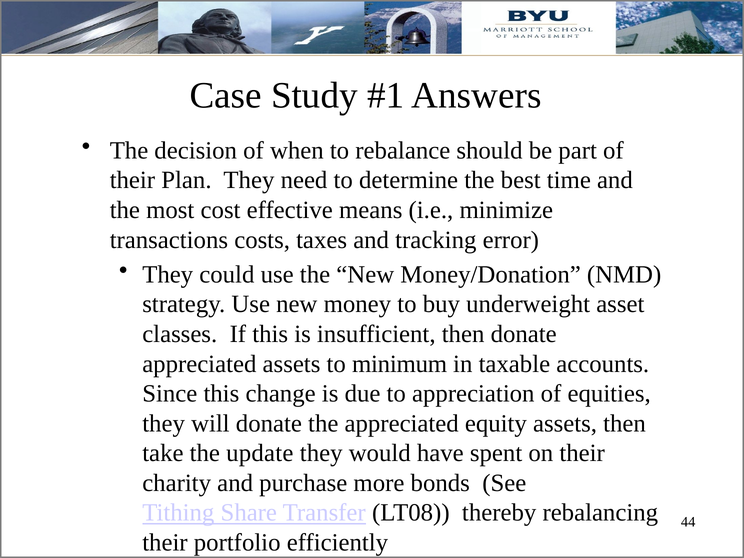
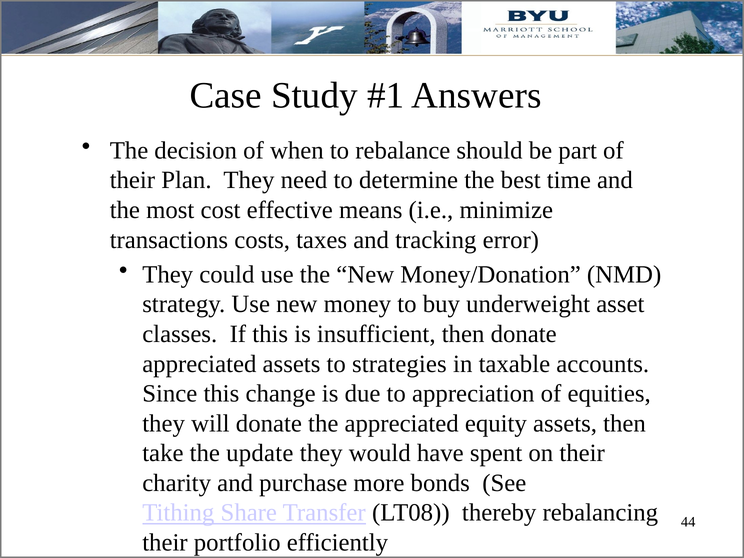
minimum: minimum -> strategies (399, 364)
